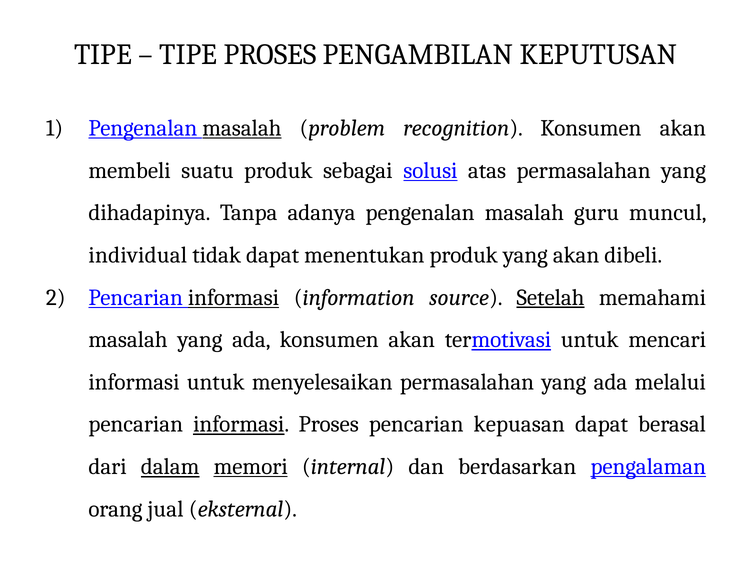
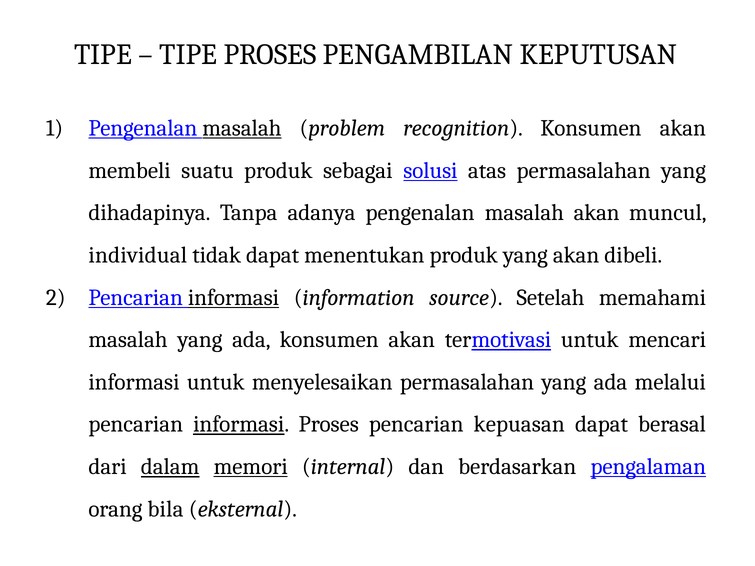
masalah guru: guru -> akan (597, 213)
Setelah underline: present -> none (551, 298)
jual: jual -> bila (165, 509)
